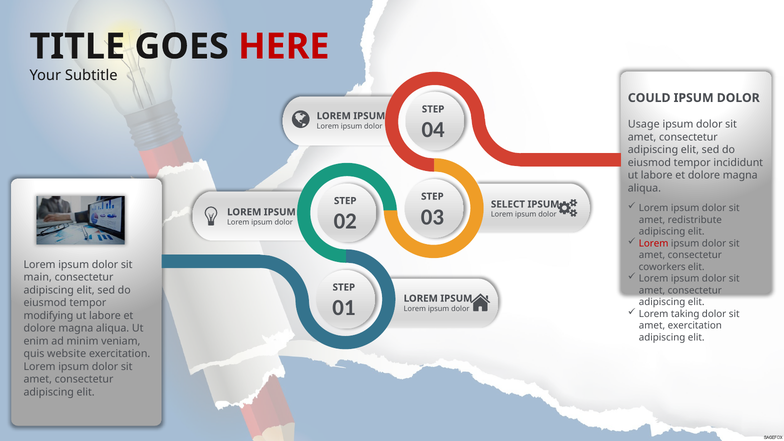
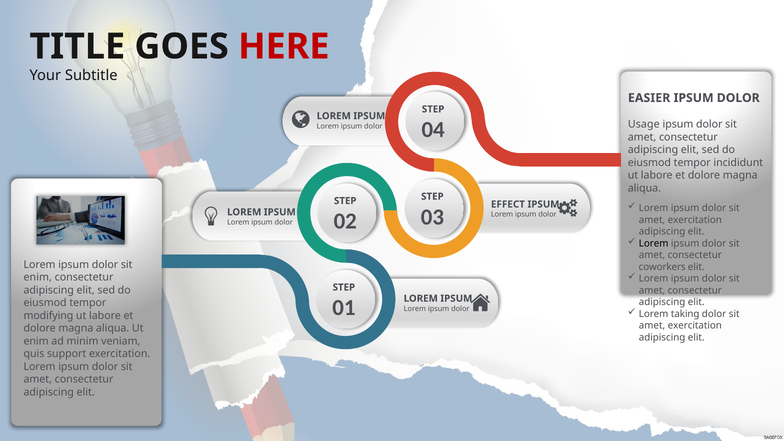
COULD: COULD -> EASIER (649, 98)
SELECT: SELECT -> EFFECT (508, 204)
redistribute: redistribute -> exercitation (695, 220)
Lorem colour: red -> black (654, 243)
main: main -> enim (38, 277)
website: website -> support (67, 354)
